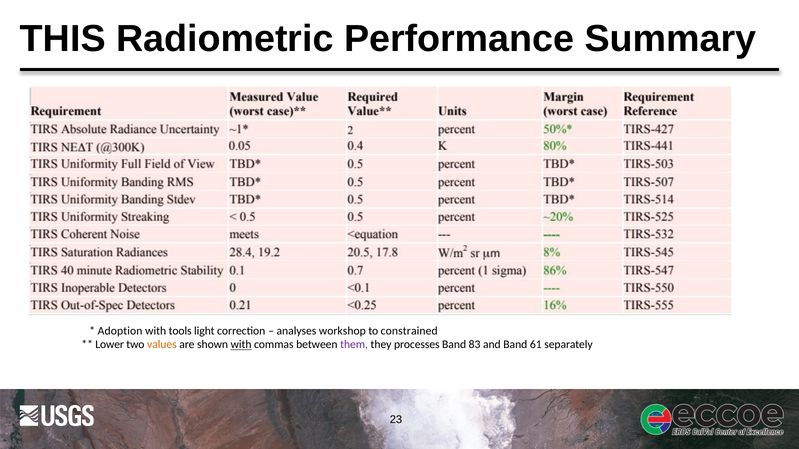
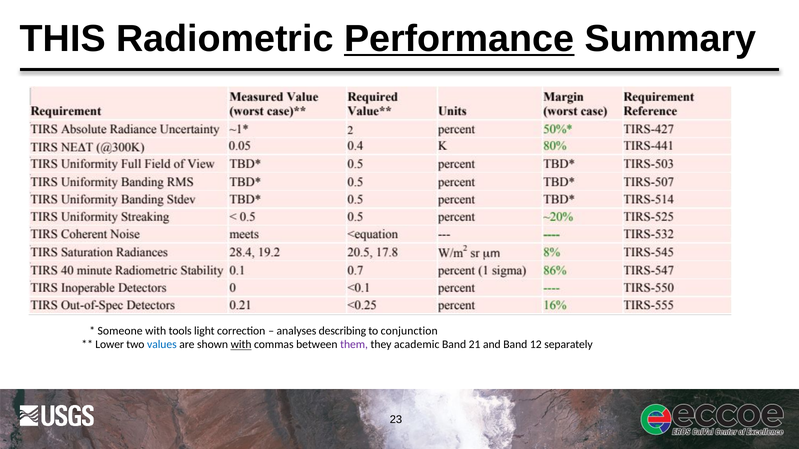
Performance underline: none -> present (459, 39)
Adoption: Adoption -> Someone (120, 331)
workshop: workshop -> describing (342, 331)
constrained: constrained -> conjunction (409, 331)
values colour: orange -> blue (162, 345)
processes: processes -> academic (417, 345)
83: 83 -> 21 (475, 345)
61: 61 -> 12 (536, 345)
